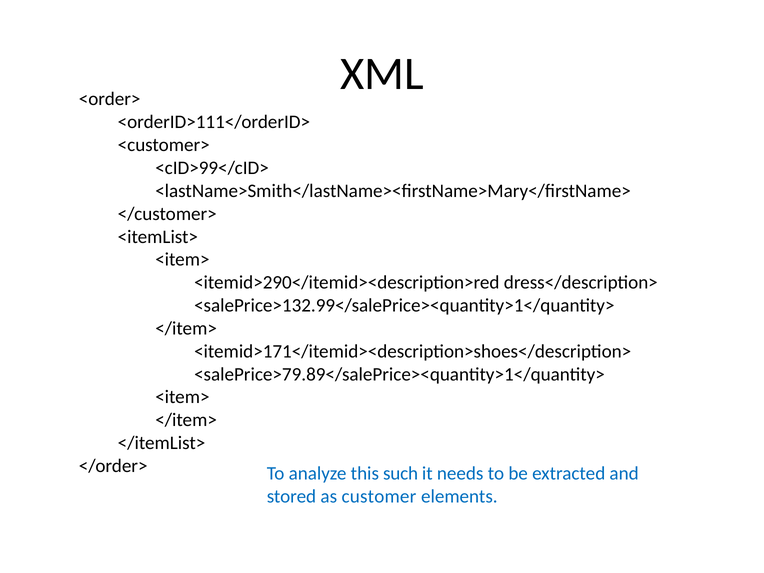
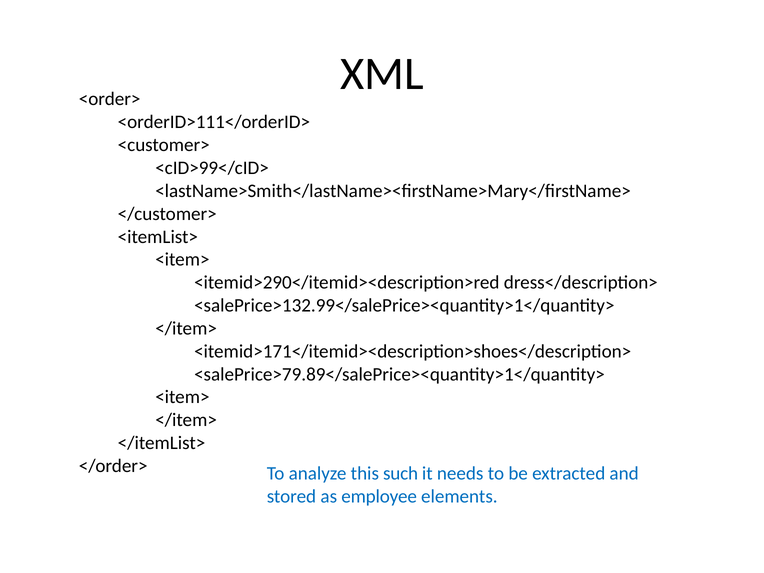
customer: customer -> employee (379, 497)
